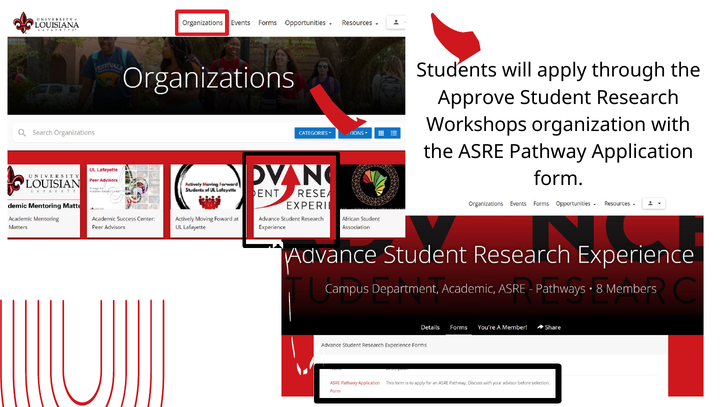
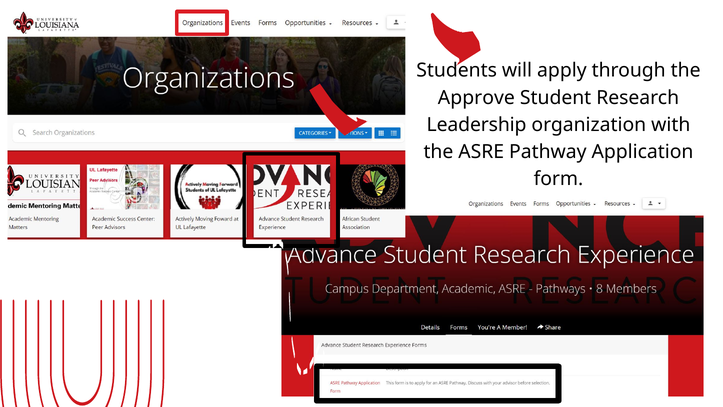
Workshops: Workshops -> Leadership (477, 125)
